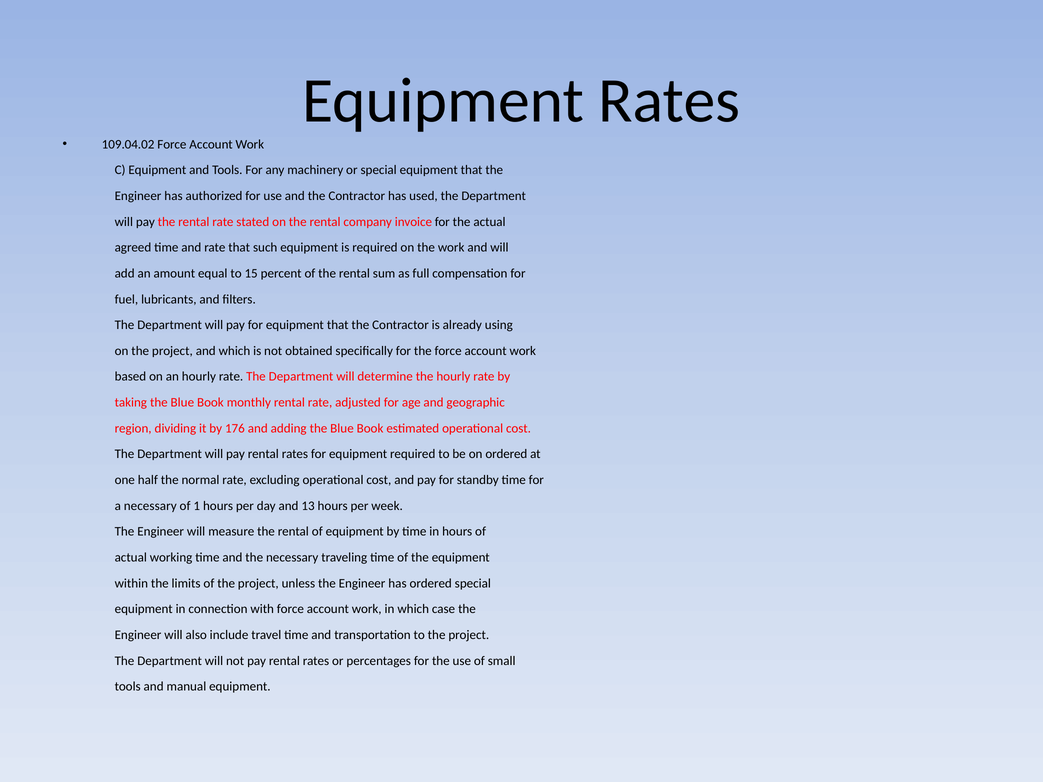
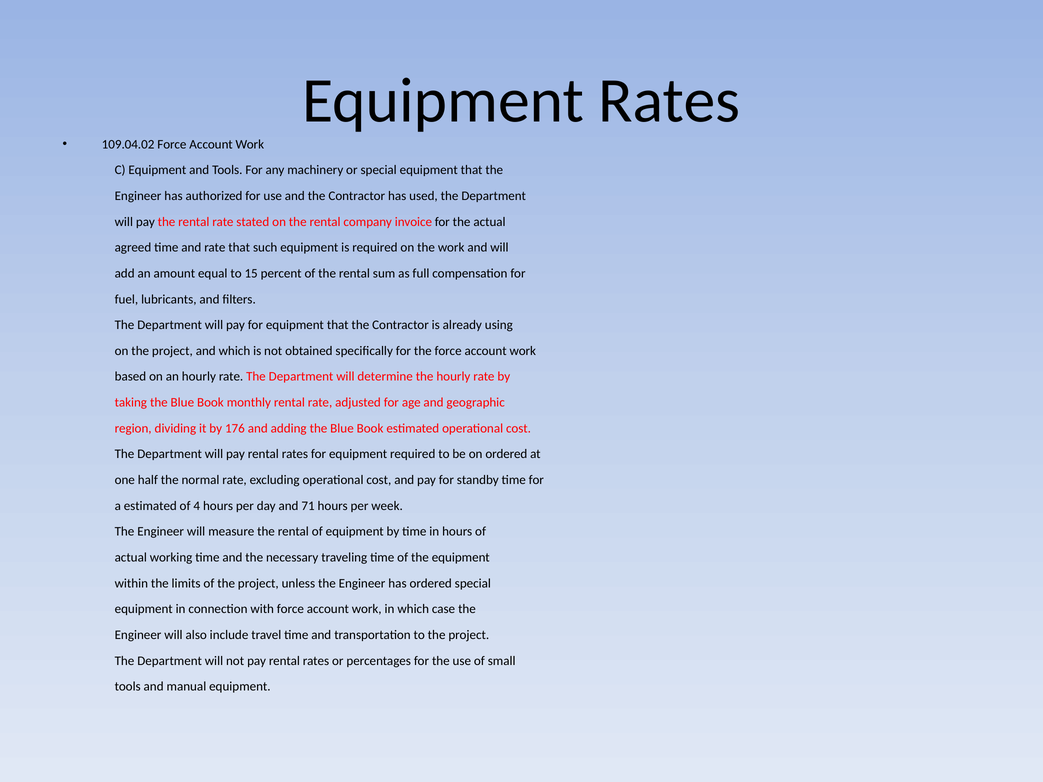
a necessary: necessary -> estimated (150, 506)
1: 1 -> 4 (197, 506)
13: 13 -> 71 (308, 506)
